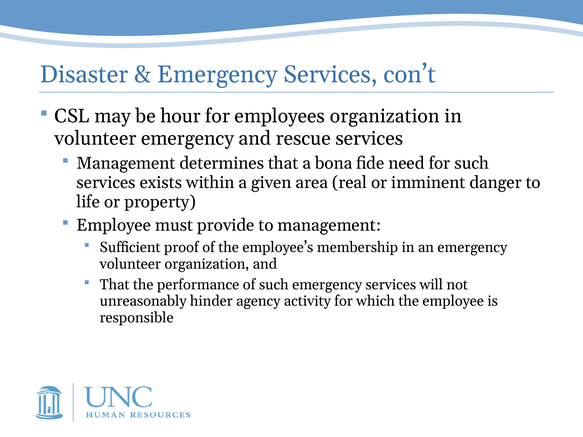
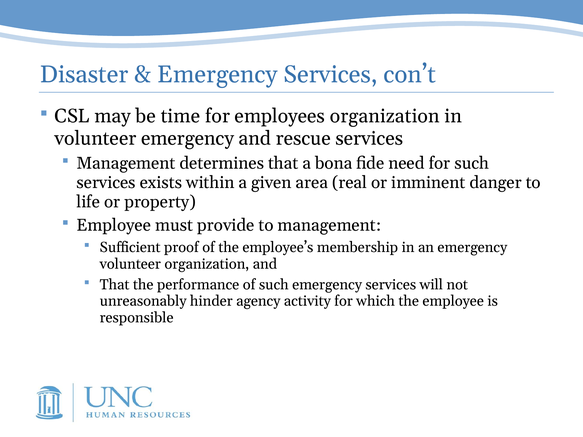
hour: hour -> time (180, 116)
